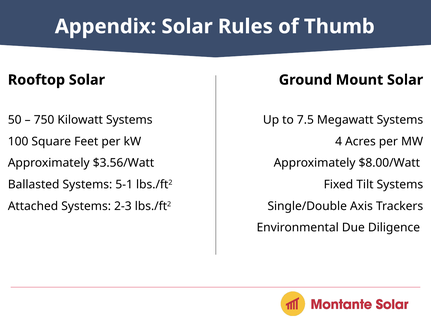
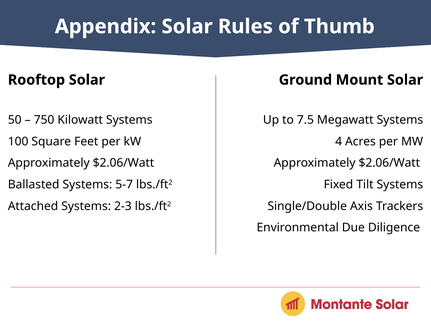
$3.56/Watt: $3.56/Watt -> $2.06/Watt (123, 163)
$8.00/Watt: $8.00/Watt -> $2.06/Watt (389, 163)
5-1: 5-1 -> 5-7 (124, 185)
